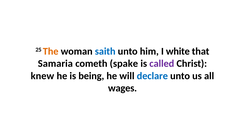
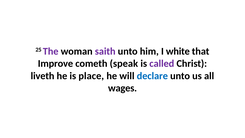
The colour: orange -> purple (51, 51)
saith colour: blue -> purple (105, 51)
Samaria: Samaria -> Improve (55, 63)
spake: spake -> speak (124, 63)
knew: knew -> liveth (43, 76)
being: being -> place (91, 76)
